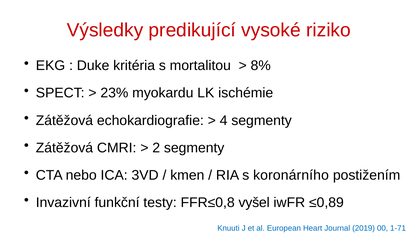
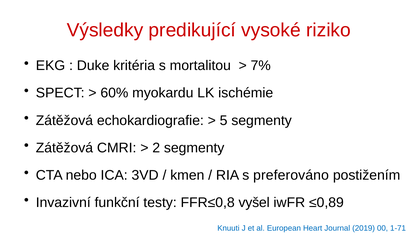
8%: 8% -> 7% (261, 66)
23%: 23% -> 60% (114, 93)
4: 4 -> 5 (224, 120)
koronárního: koronárního -> preferováno (291, 175)
